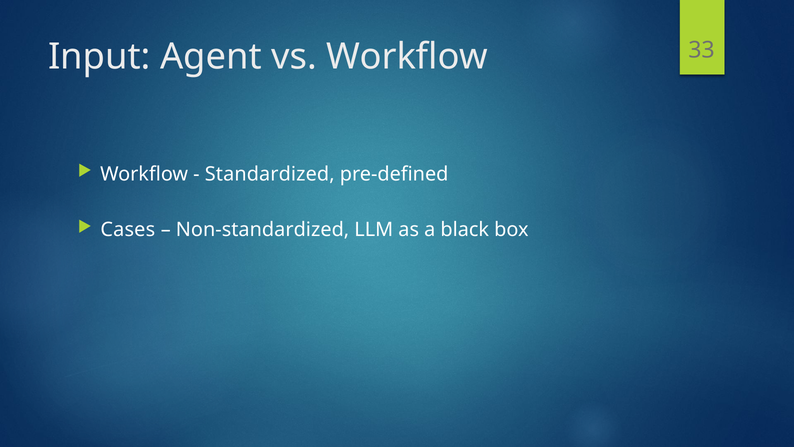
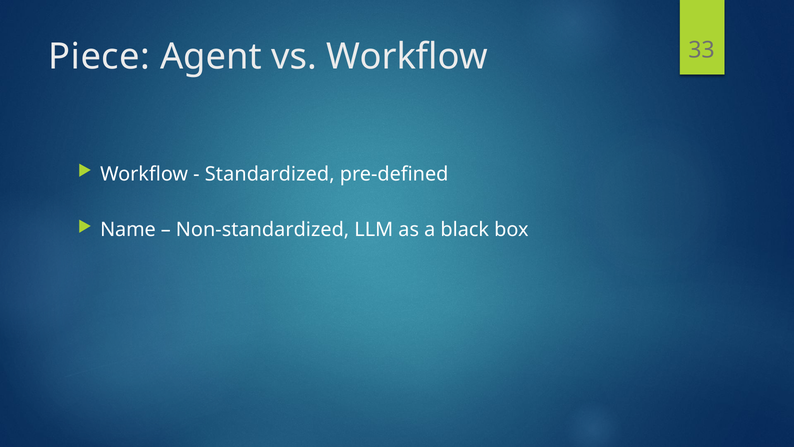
Input: Input -> Piece (99, 57)
Cases: Cases -> Name (128, 230)
